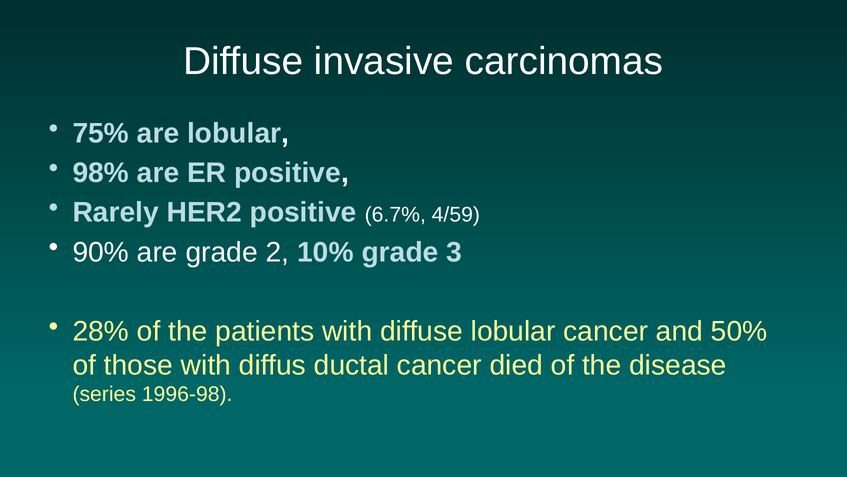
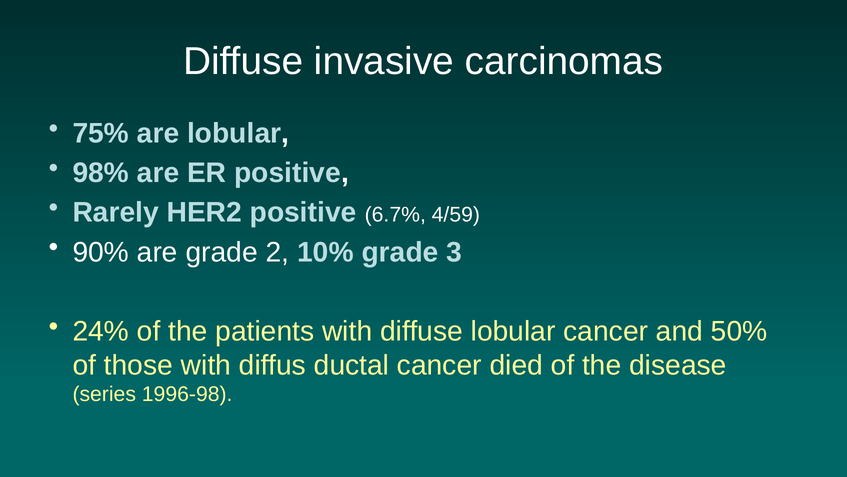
28%: 28% -> 24% (101, 331)
